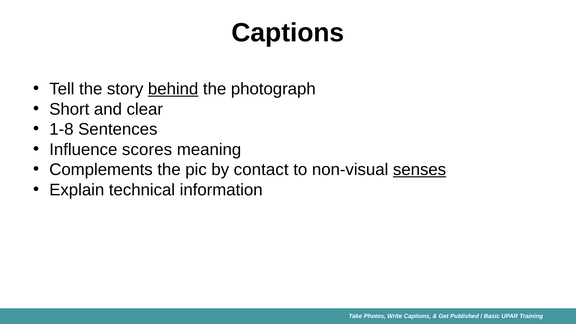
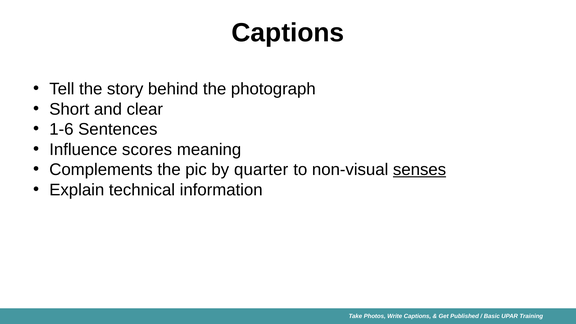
behind underline: present -> none (173, 89)
1-8: 1-8 -> 1-6 (61, 129)
contact: contact -> quarter (261, 170)
